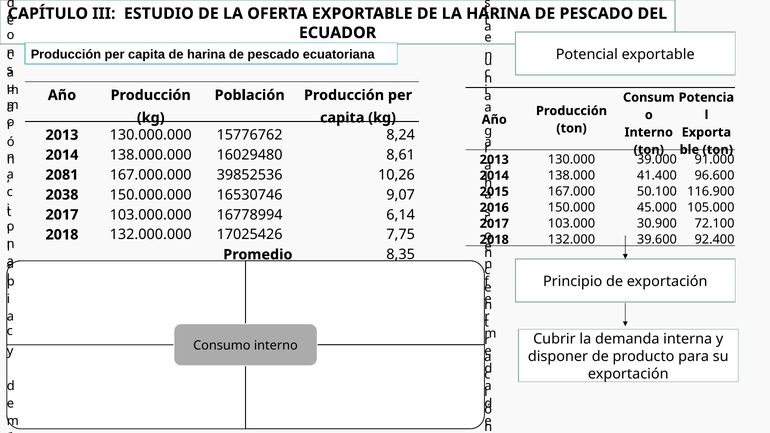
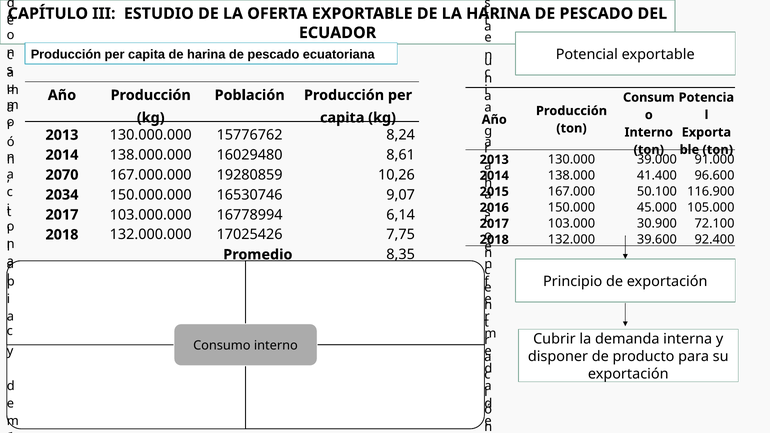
2081: 2081 -> 2070 (62, 175)
39852536: 39852536 -> 19280859 (250, 175)
2038: 2038 -> 2034 (62, 195)
